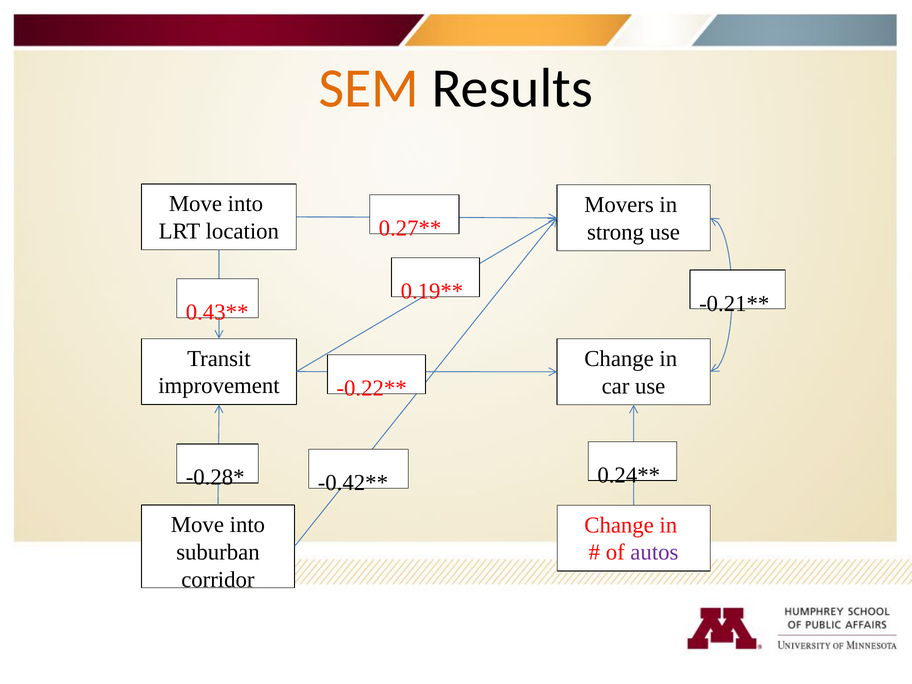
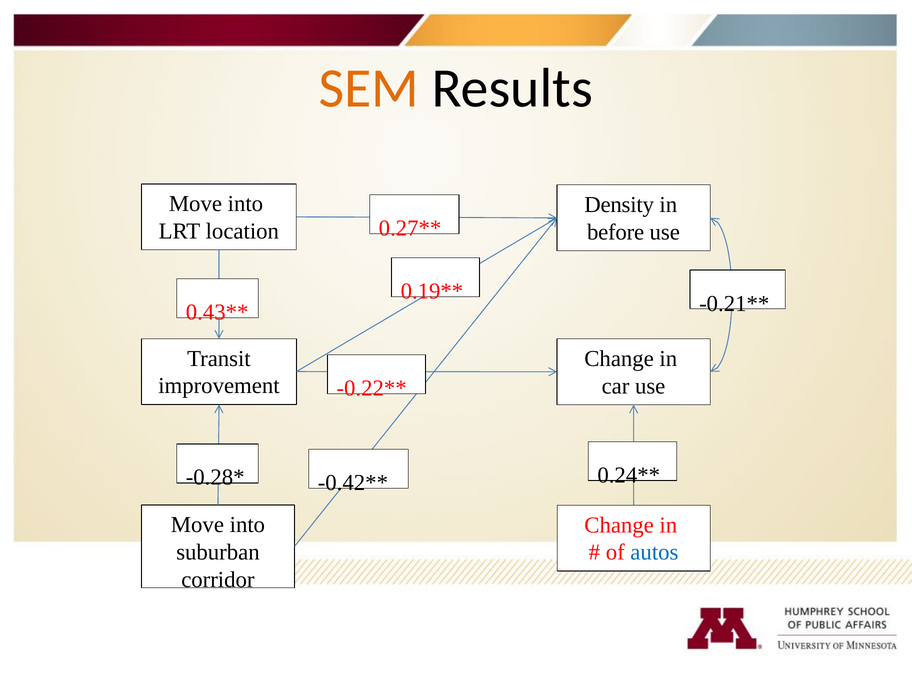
Movers: Movers -> Density (619, 205)
strong: strong -> before (616, 232)
autos colour: purple -> blue (654, 552)
